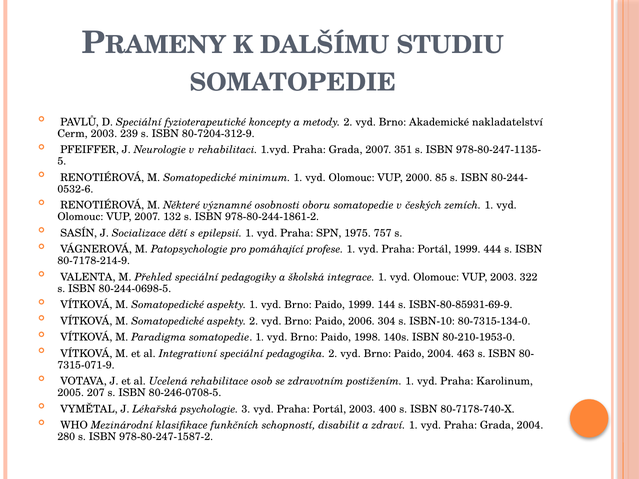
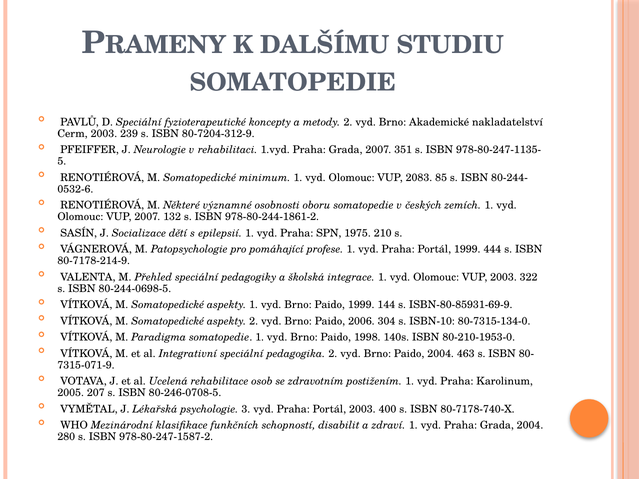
2000: 2000 -> 2083 (419, 178)
757: 757 -> 210 (383, 233)
